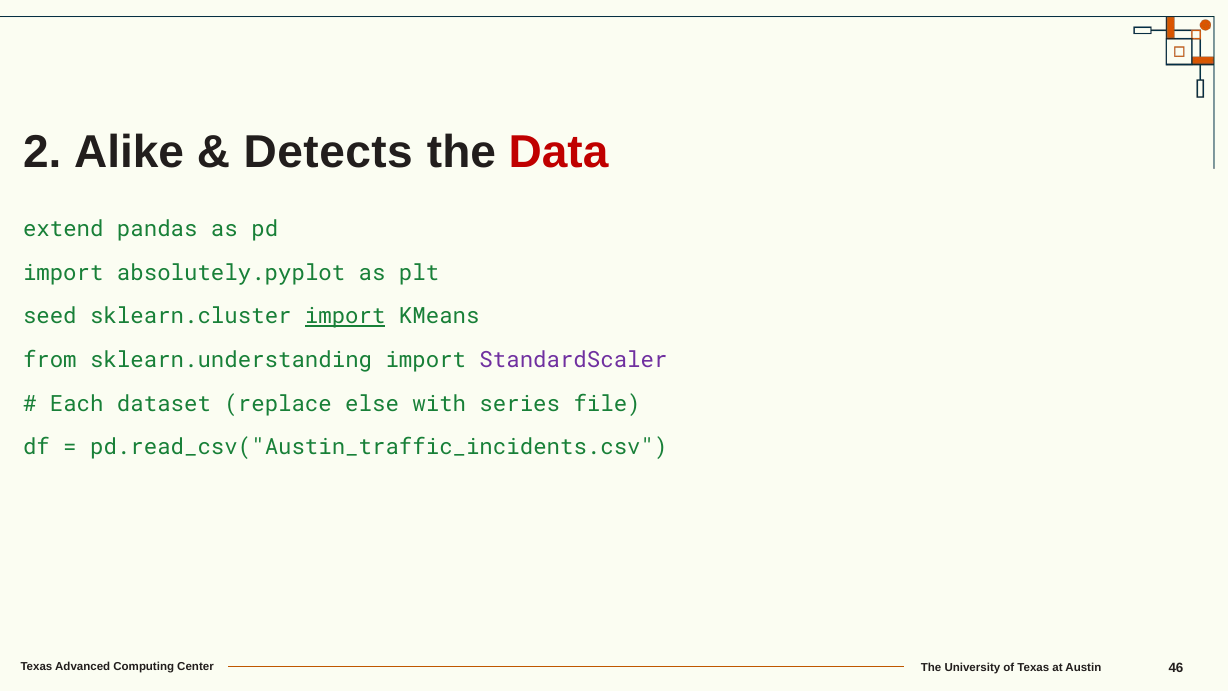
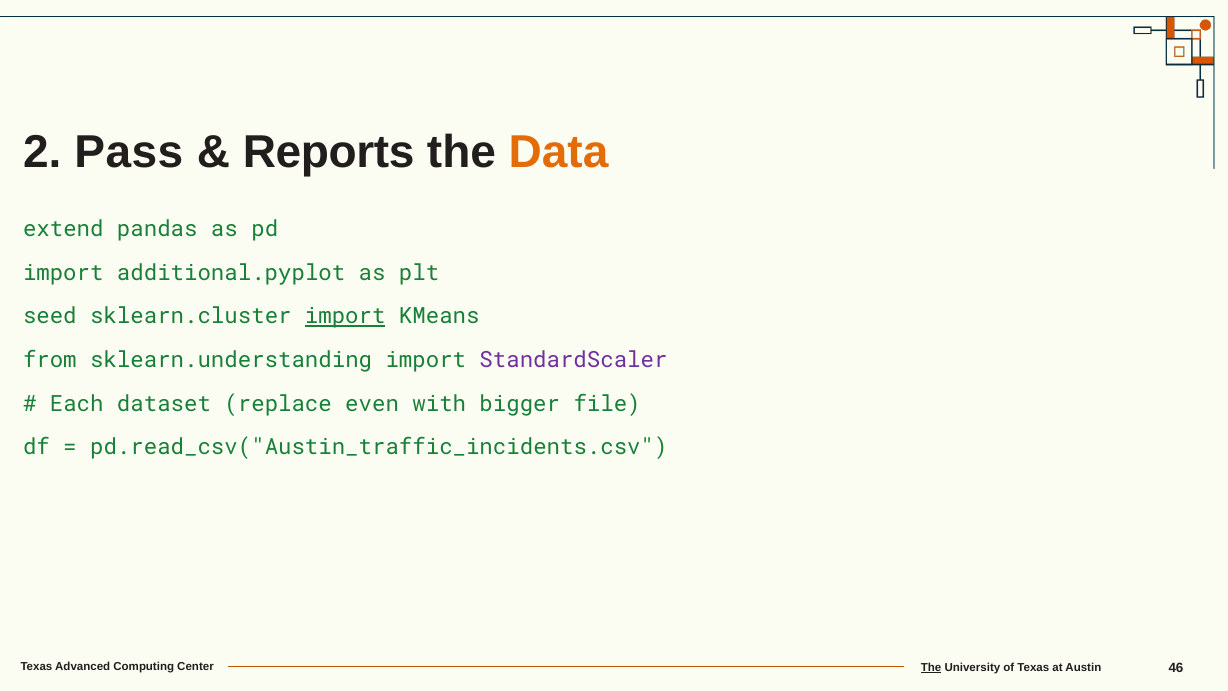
Alike: Alike -> Pass (129, 152)
Detects: Detects -> Reports (329, 152)
Data colour: red -> orange (559, 152)
absolutely.pyplot: absolutely.pyplot -> additional.pyplot (231, 273)
else: else -> even (372, 404)
series: series -> bigger (520, 404)
The underline: none -> present (931, 667)
